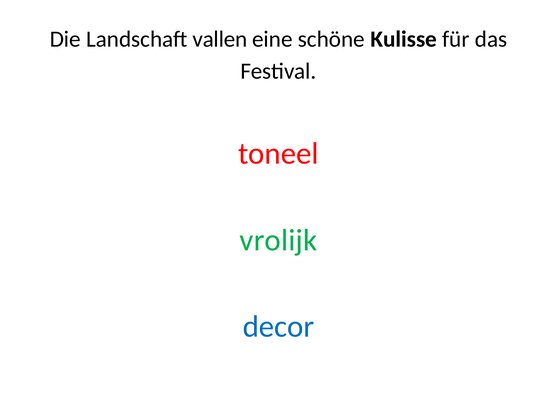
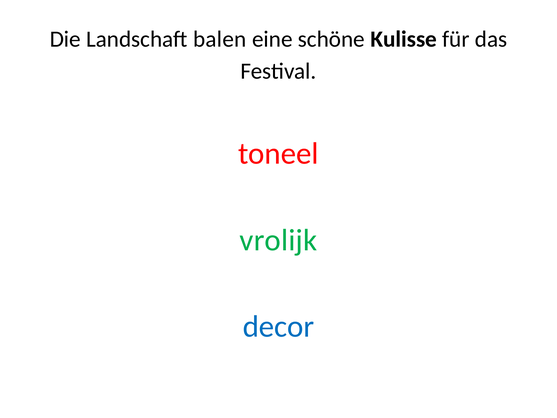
vallen: vallen -> balen (220, 39)
